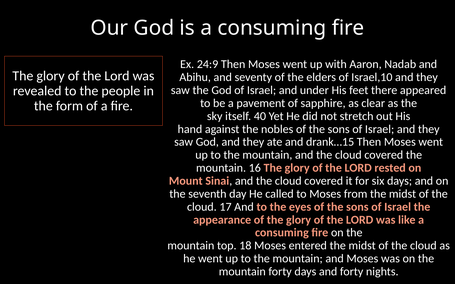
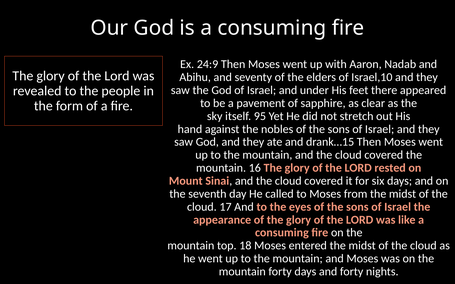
40: 40 -> 95 (260, 116)
